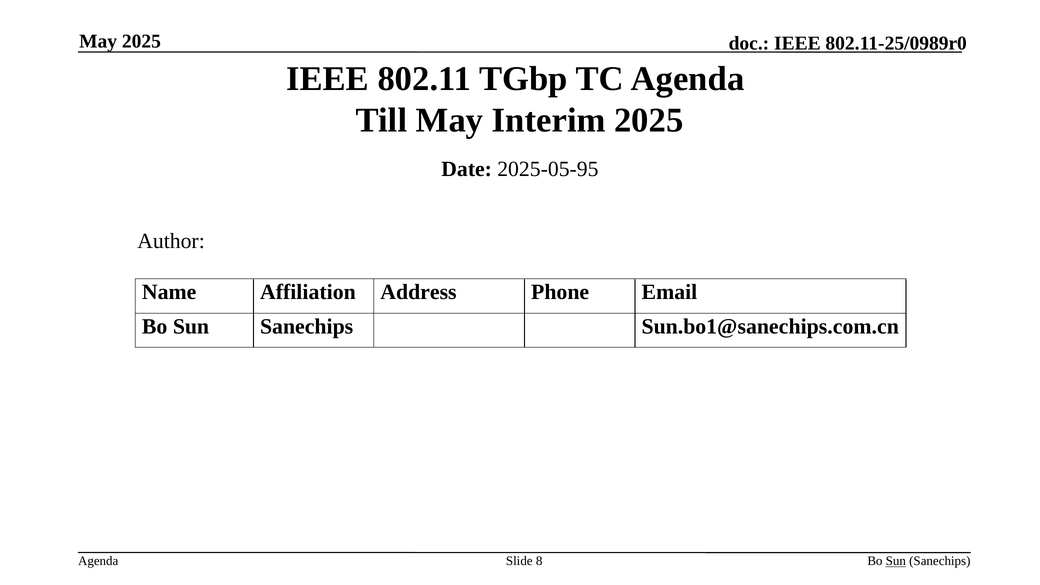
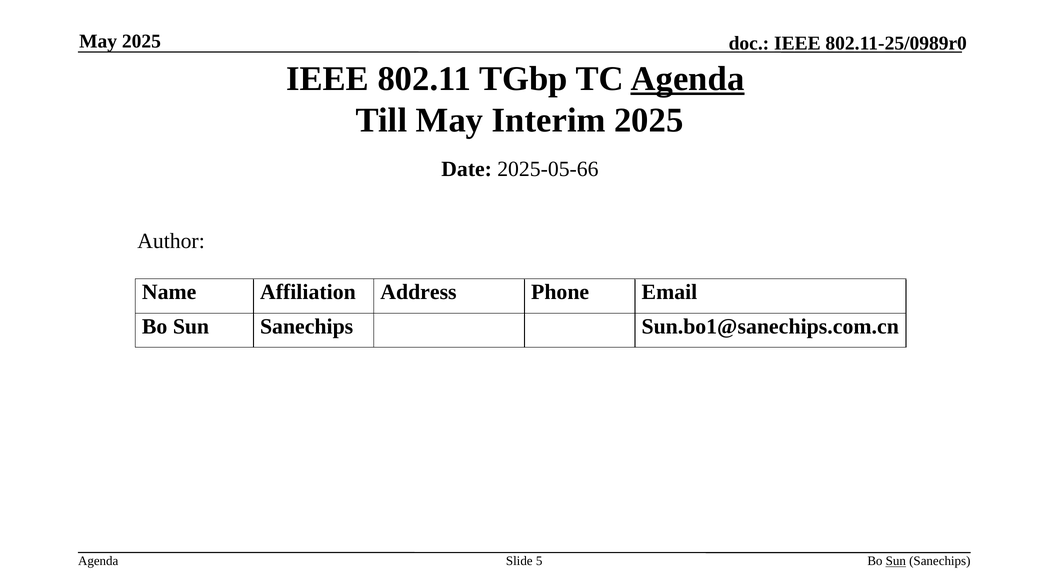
Agenda underline: none -> present (688, 79)
2025-05-95: 2025-05-95 -> 2025-05-66 (548, 169)
8: 8 -> 5 (539, 561)
